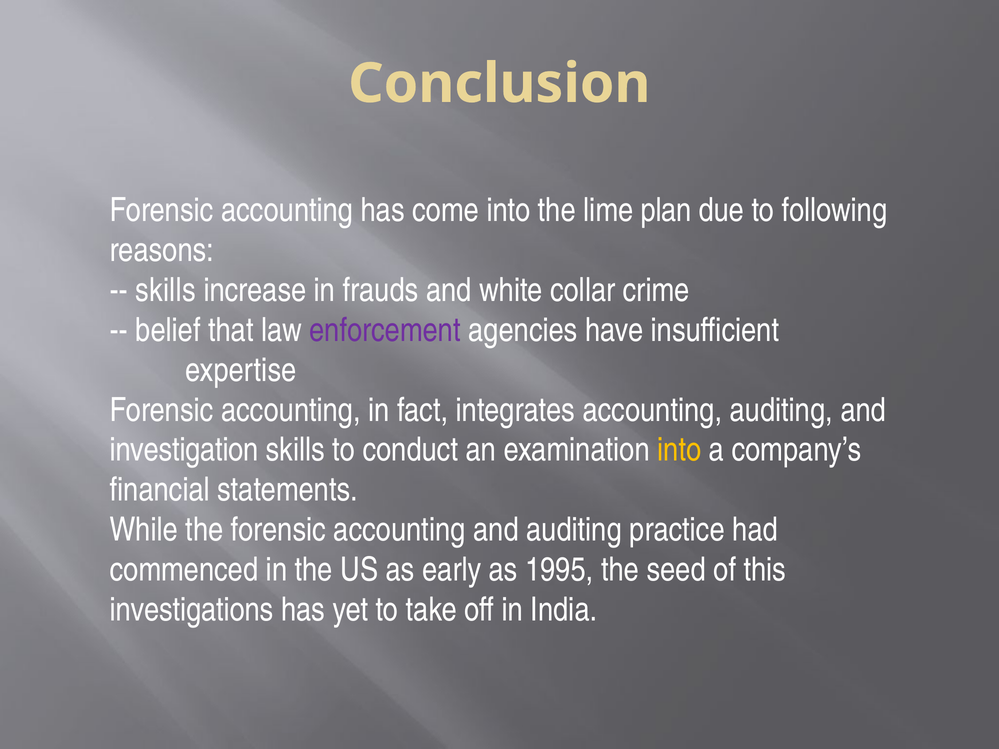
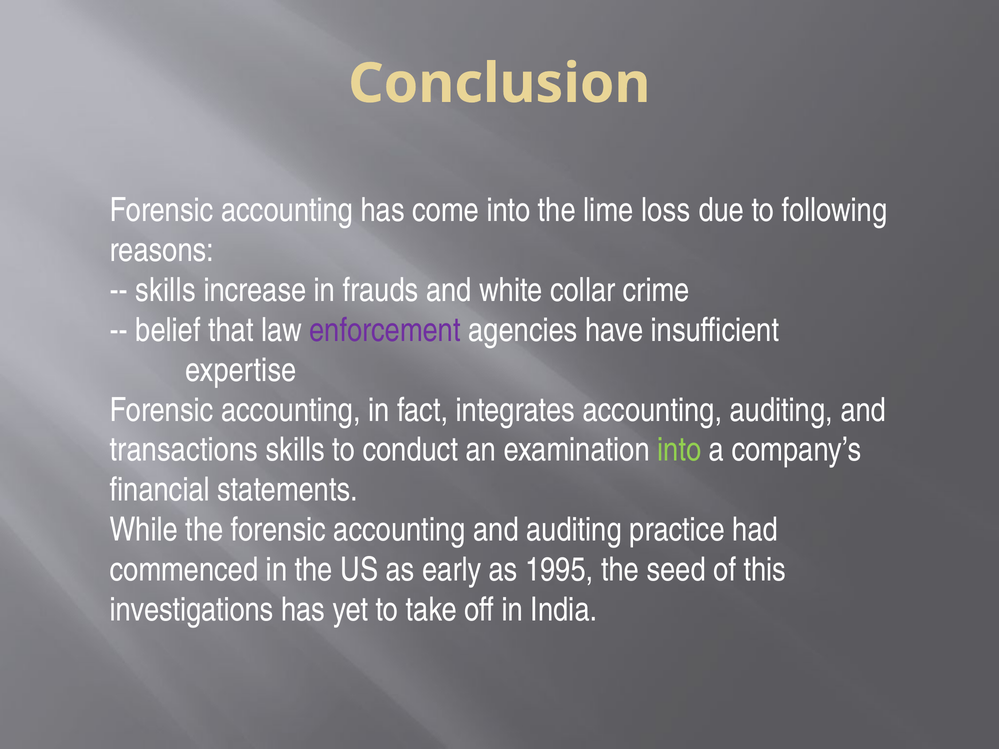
plan: plan -> loss (666, 210)
investigation: investigation -> transactions (184, 450)
into colour: yellow -> light green (679, 450)
